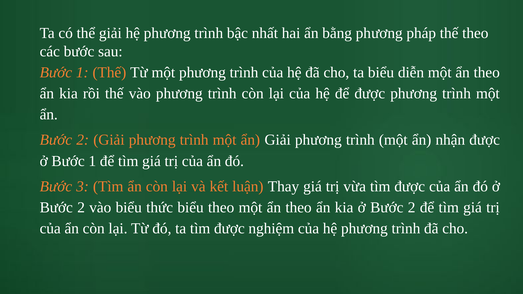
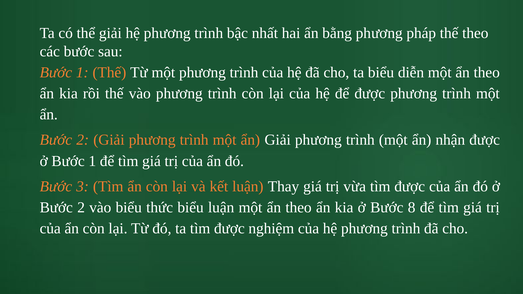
biểu theo: theo -> luận (221, 208)
kia ở Bước 2: 2 -> 8 (412, 208)
